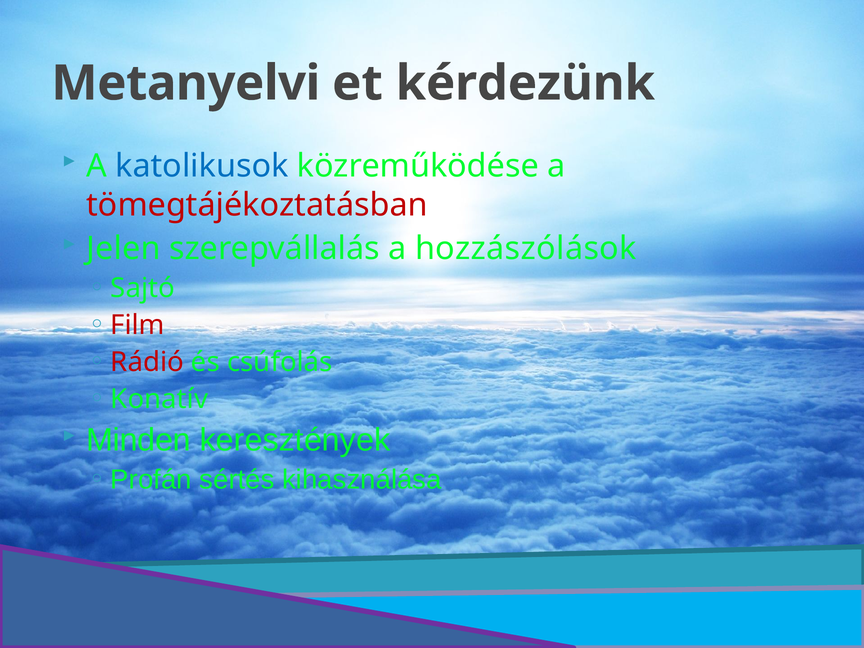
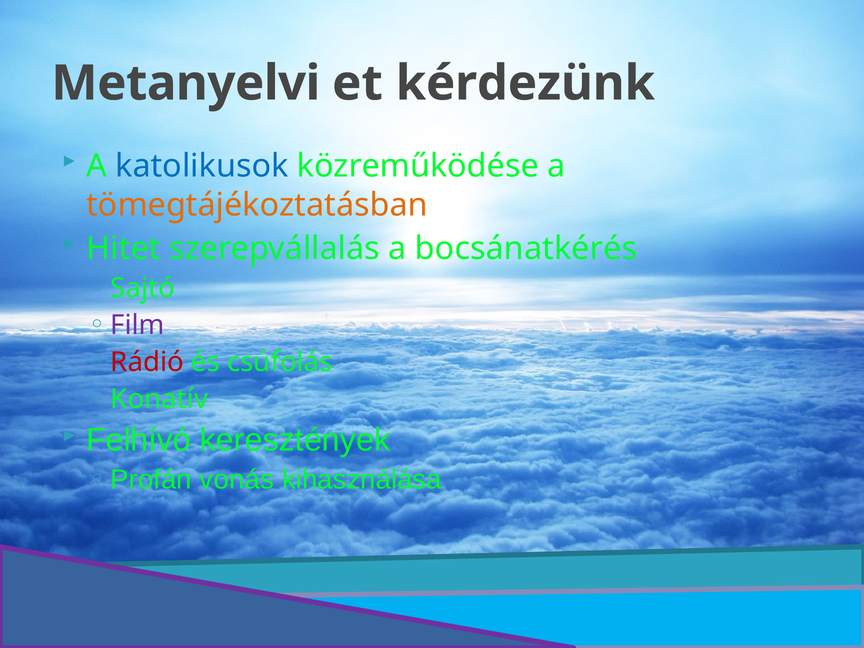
tömegtájékoztatásban colour: red -> orange (257, 205)
Jelen: Jelen -> Hitet (123, 249)
hozzászólások: hozzászólások -> bocsánatkérés (526, 249)
Film colour: red -> purple (138, 325)
Minden: Minden -> Felhívó (139, 440)
sértés: sértés -> vonás (237, 480)
